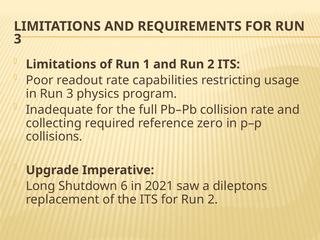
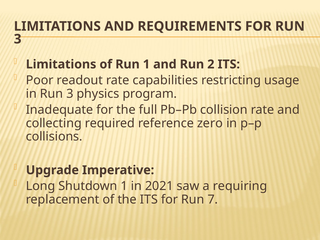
Shutdown 6: 6 -> 1 (124, 186)
dileptons: dileptons -> requiring (240, 186)
for Run 2: 2 -> 7 (213, 200)
